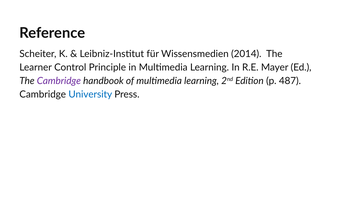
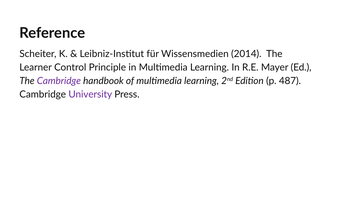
University colour: blue -> purple (90, 94)
